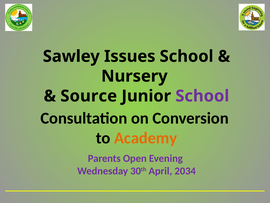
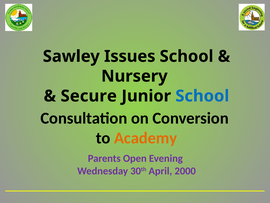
Source: Source -> Secure (89, 96)
School colour: purple -> blue (202, 96)
2034: 2034 -> 2000 (185, 171)
